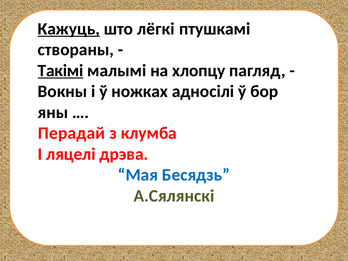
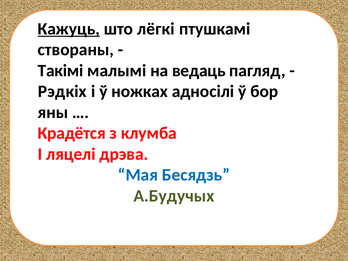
Такімі underline: present -> none (61, 71)
хлопцу: хлопцу -> ведаць (199, 71)
Вокны: Вокны -> Рэдкіх (62, 91)
Перадай: Перадай -> Крадётся (72, 133)
А.Сялянскі: А.Сялянскі -> А.Будучых (174, 196)
